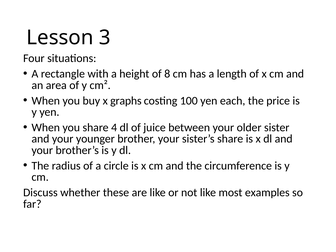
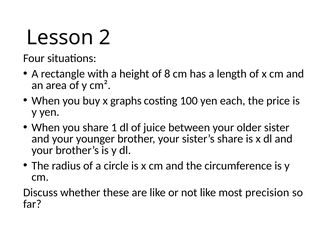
3: 3 -> 2 (105, 38)
4: 4 -> 1 (114, 128)
examples: examples -> precision (267, 193)
